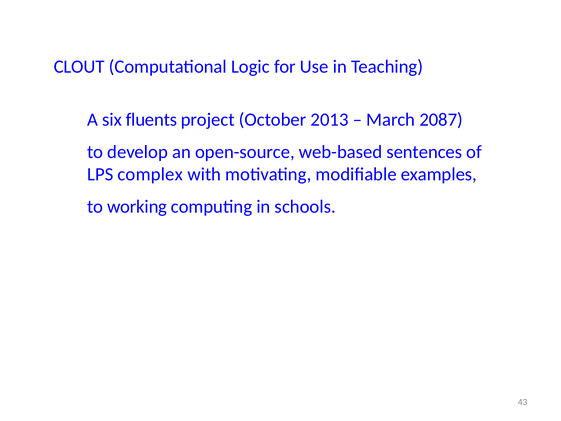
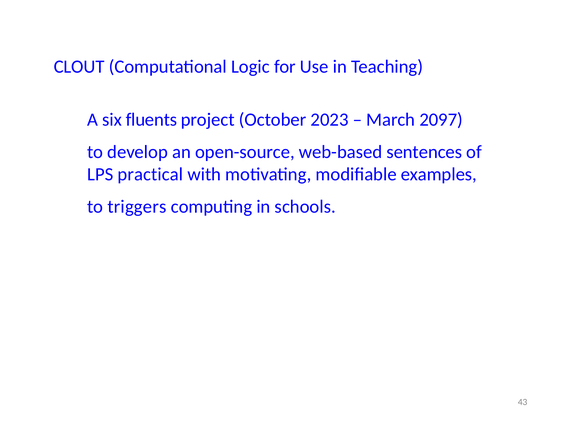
2013: 2013 -> 2023 (330, 120)
2087: 2087 -> 2097 (441, 120)
complex: complex -> practical (150, 174)
working: working -> triggers (137, 207)
